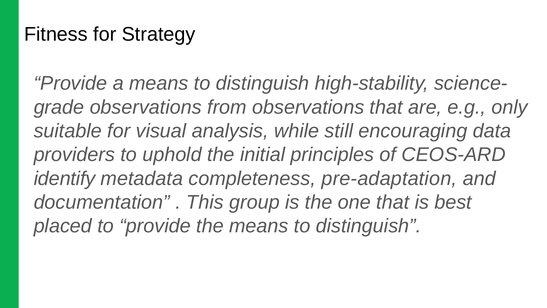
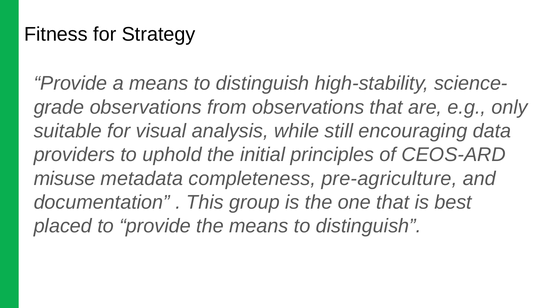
identify: identify -> misuse (65, 178)
pre-adaptation: pre-adaptation -> pre-agriculture (389, 178)
